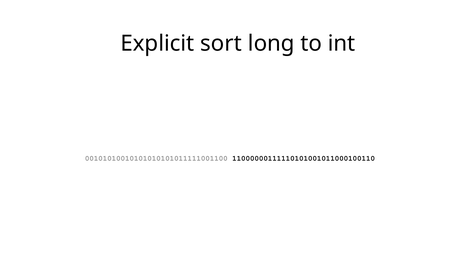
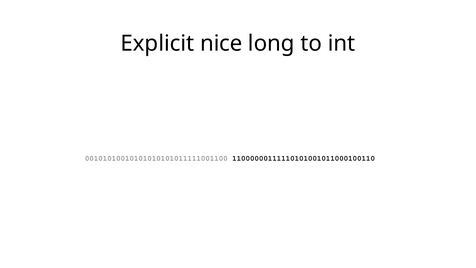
sort: sort -> nice (221, 43)
